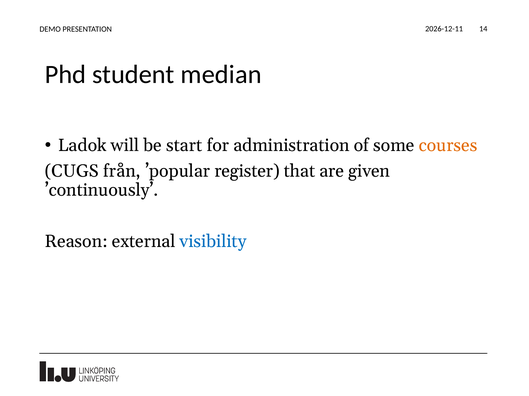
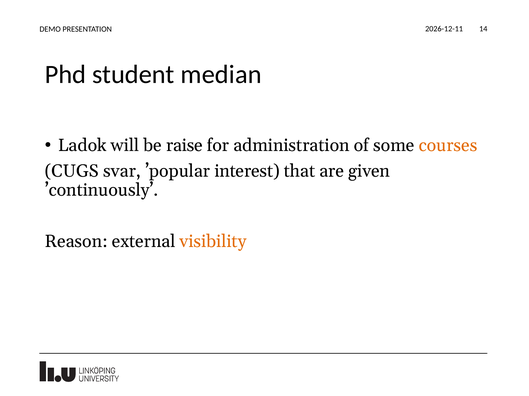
start: start -> raise (184, 146)
från: från -> svar (122, 171)
register: register -> interest (247, 171)
visibility colour: blue -> orange (213, 242)
